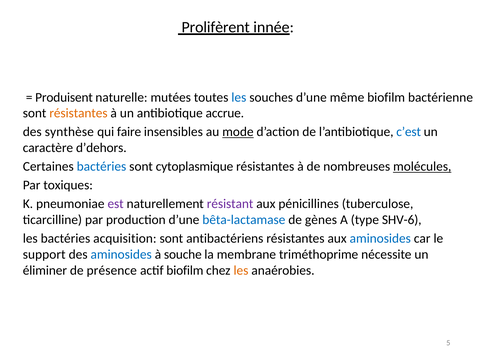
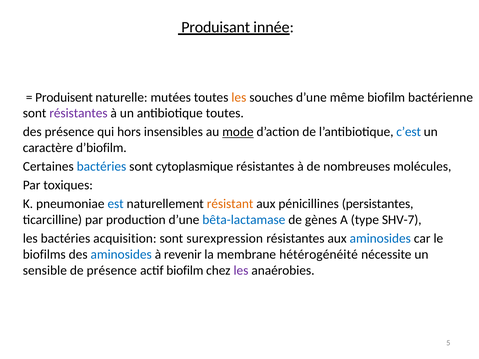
Prolifèrent: Prolifèrent -> Produisant (216, 27)
les colour: blue -> orange (239, 97)
résistantes colour: orange -> purple (78, 113)
antibiotique accrue: accrue -> toutes (225, 113)
des synthèse: synthèse -> présence (69, 132)
faire: faire -> hors (129, 132)
d’dehors: d’dehors -> d’biofilm (101, 148)
molécules underline: present -> none (422, 167)
est colour: purple -> blue (116, 204)
résistant colour: purple -> orange (230, 204)
tuberculose: tuberculose -> persistantes (378, 204)
SHV-6: SHV-6 -> SHV-7 (402, 220)
antibactériens: antibactériens -> surexpression (225, 239)
support: support -> biofilms (44, 255)
souche: souche -> revenir (183, 255)
triméthoprime: triméthoprime -> hétérogénéité (319, 255)
éliminer: éliminer -> sensible (45, 271)
les colour: orange -> purple (241, 271)
